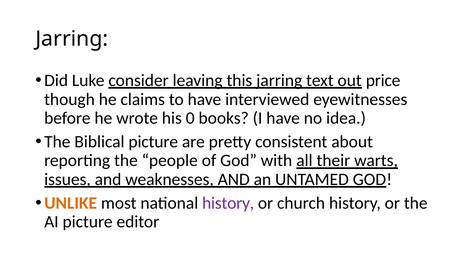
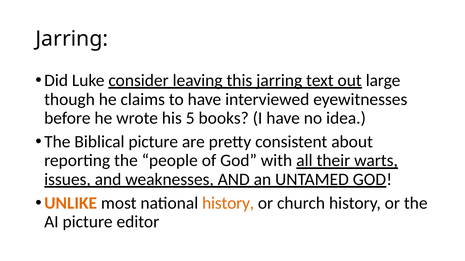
price: price -> large (383, 81)
0: 0 -> 5 (190, 118)
history colour: purple -> orange (228, 203)
